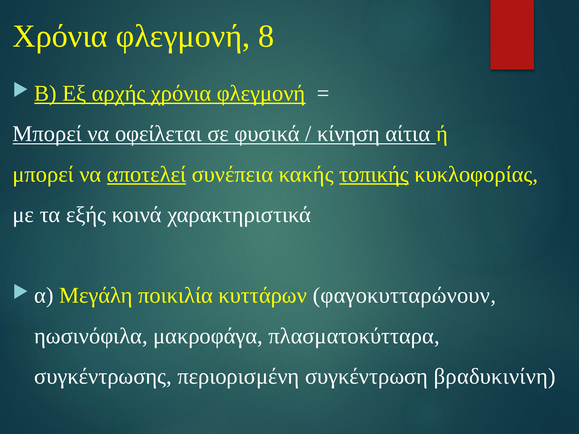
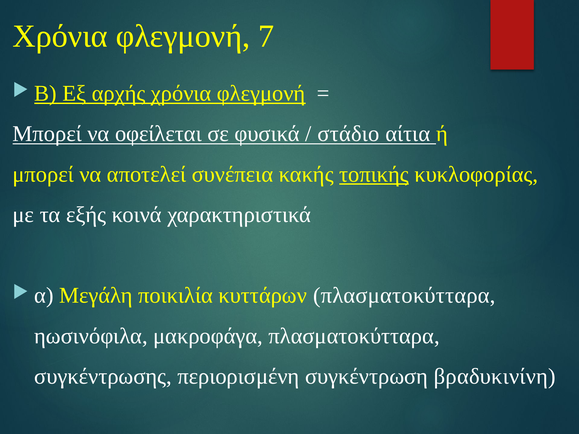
8: 8 -> 7 (266, 36)
κίνηση: κίνηση -> στάδιο (348, 134)
αποτελεί underline: present -> none (147, 174)
κυττάρων φαγοκυτταρώνουν: φαγοκυτταρώνουν -> πλασματοκύτταρα (404, 296)
